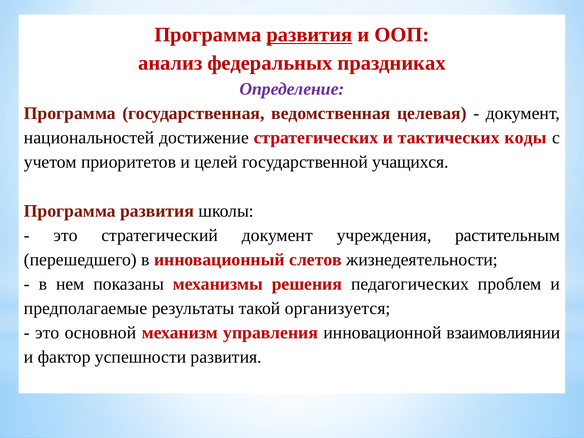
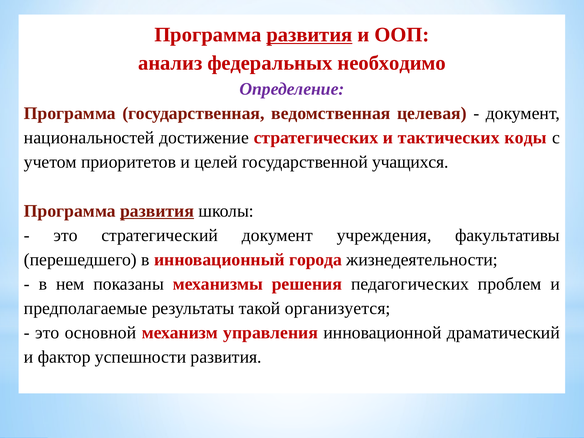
праздниках: праздниках -> необходимо (392, 63)
развития underline: none -> present (157, 211)
растительным: растительным -> факультативы (508, 235)
слетов: слетов -> города (316, 260)
взаимовлиянии: взаимовлиянии -> драматический (503, 333)
